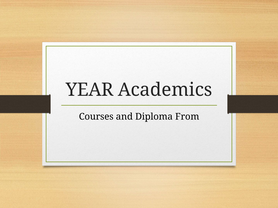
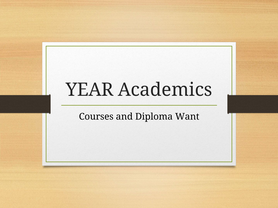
From: From -> Want (187, 117)
